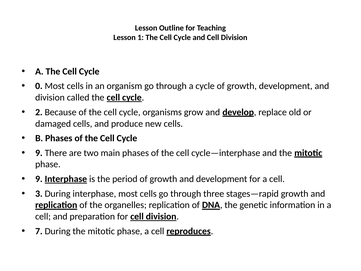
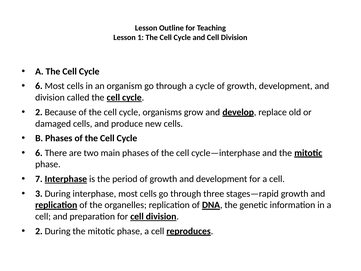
0: 0 -> 6 (39, 86)
9: 9 -> 6 (39, 153)
9: 9 -> 7 (39, 179)
7: 7 -> 2 (39, 231)
